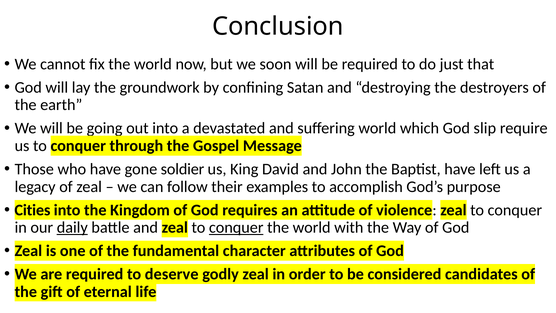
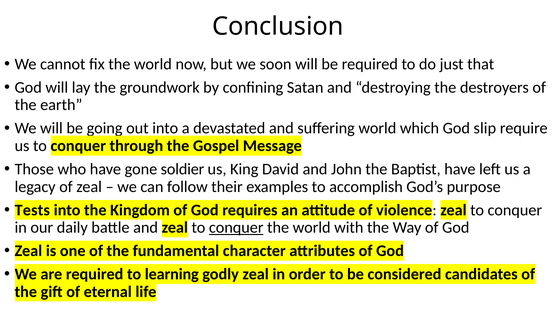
Cities: Cities -> Tests (32, 210)
daily underline: present -> none (72, 227)
deserve: deserve -> learning (172, 274)
